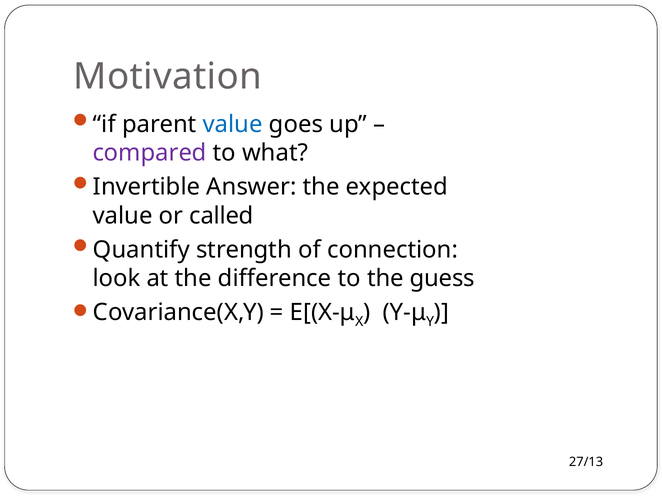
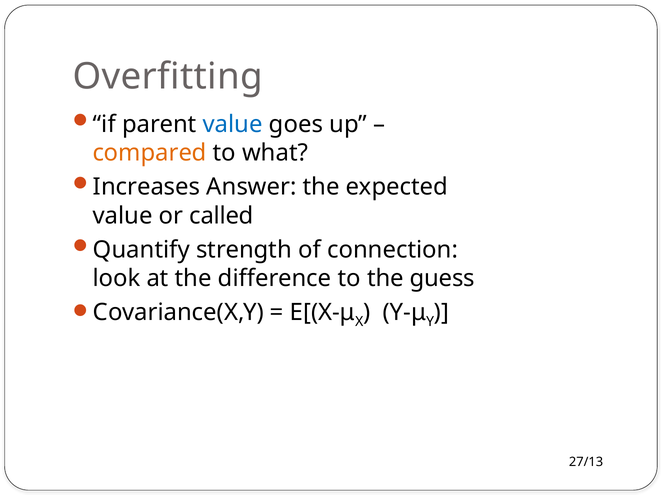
Motivation: Motivation -> Overfitting (168, 77)
compared colour: purple -> orange (150, 153)
Invertible: Invertible -> Increases (147, 187)
